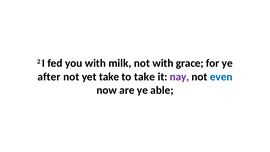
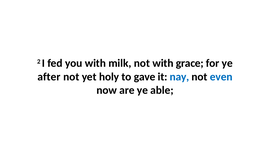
yet take: take -> holy (109, 77)
to take: take -> gave (145, 77)
nay colour: purple -> blue (180, 77)
